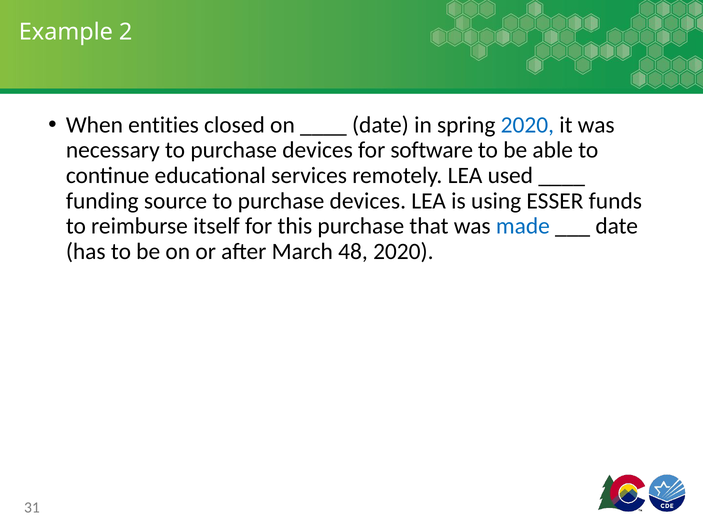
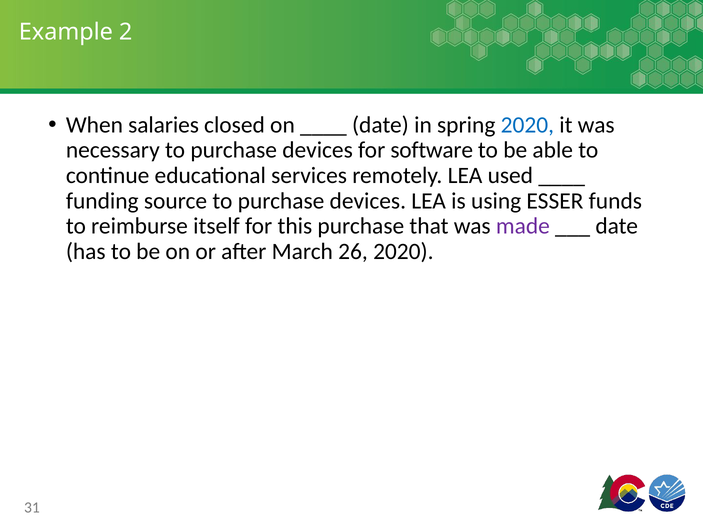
entities: entities -> salaries (164, 125)
made colour: blue -> purple (523, 226)
48: 48 -> 26 (353, 251)
